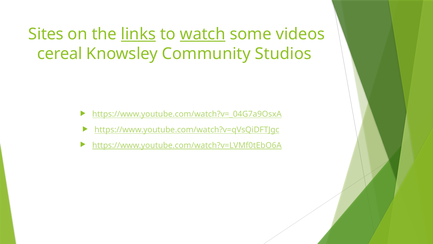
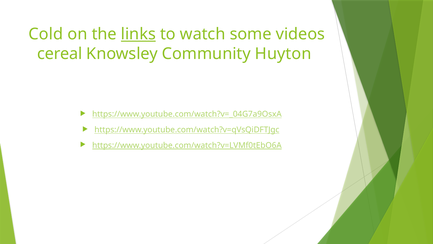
Sites: Sites -> Cold (46, 34)
watch underline: present -> none (203, 34)
Studios: Studios -> Huyton (283, 54)
